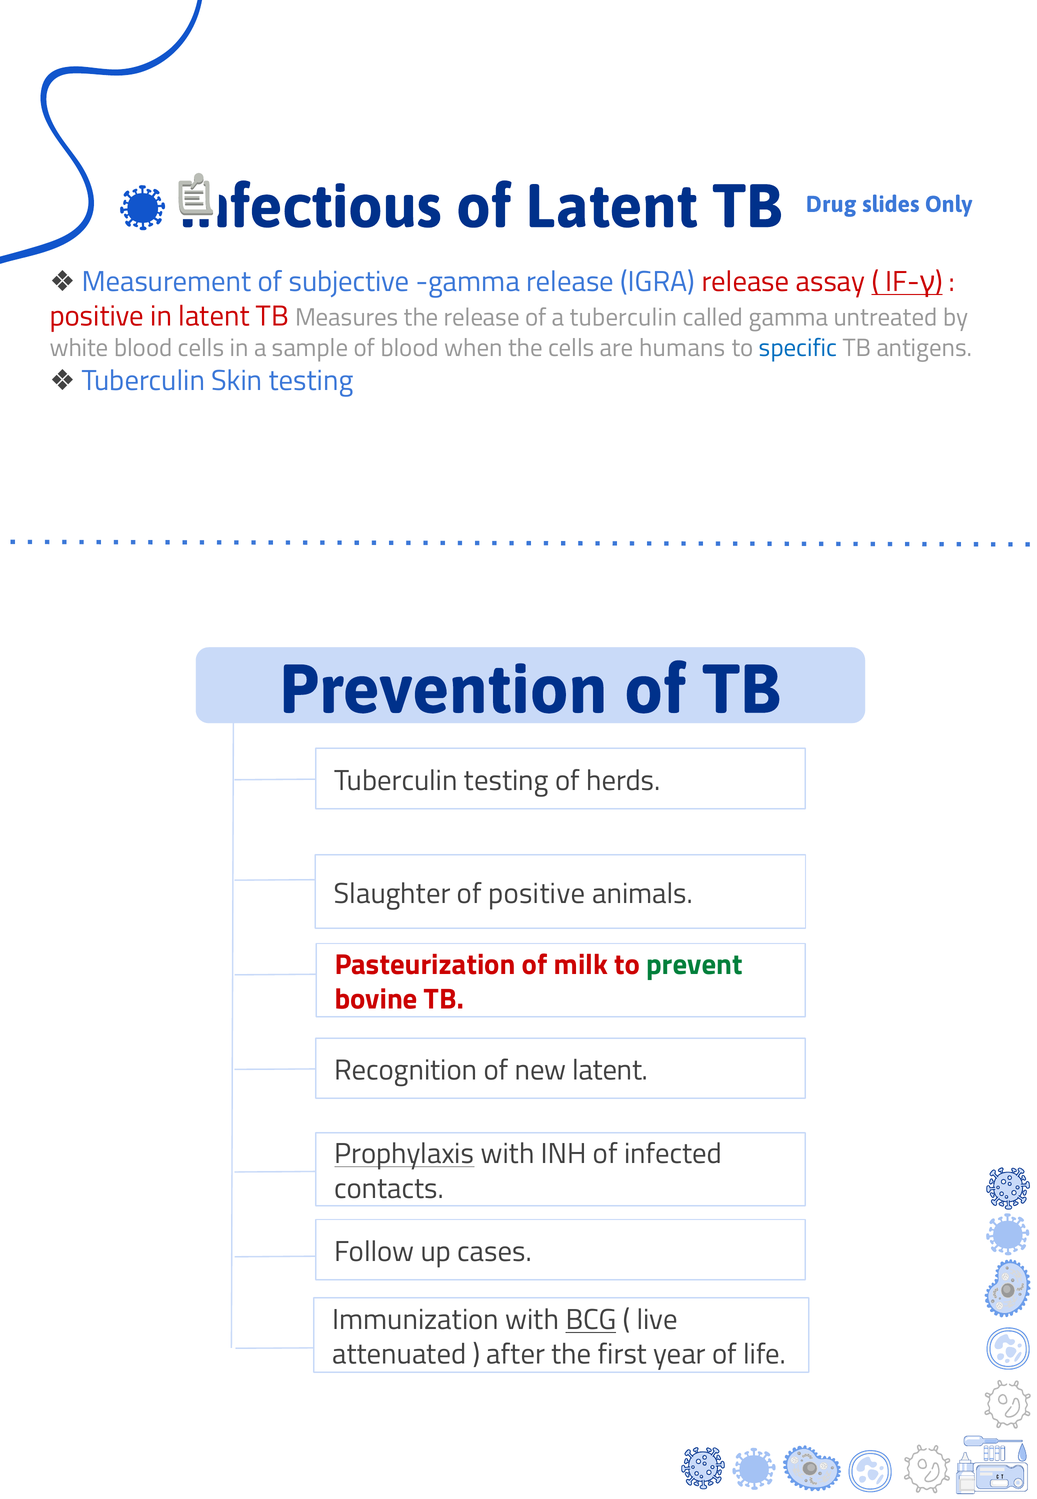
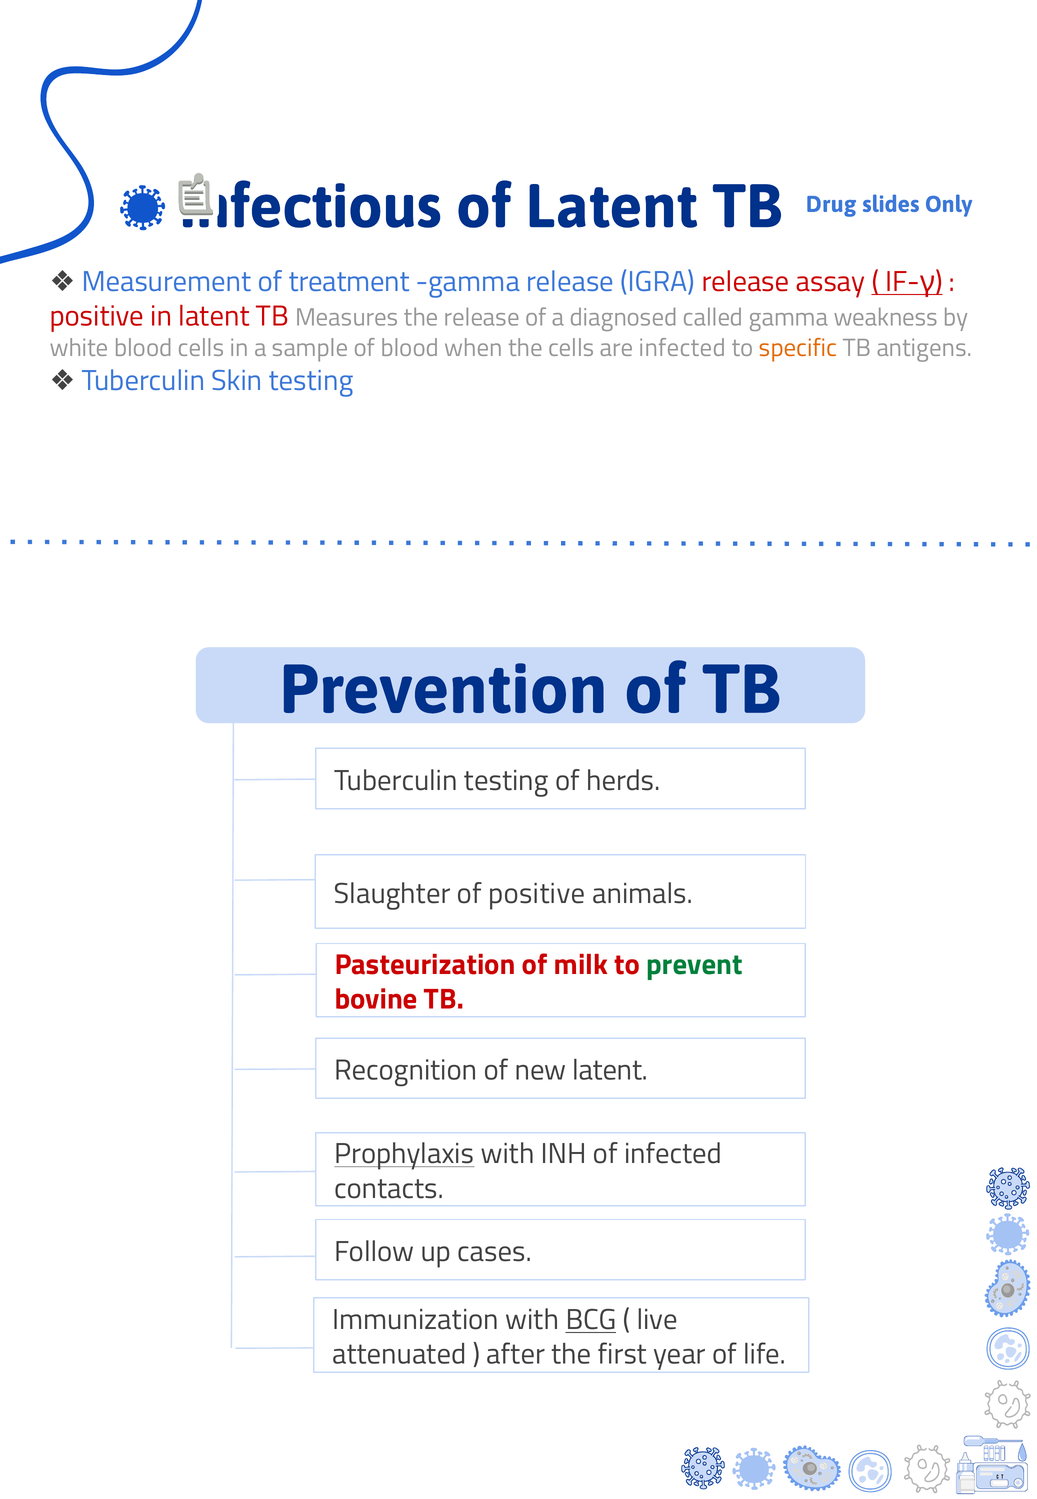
subjective: subjective -> treatment (349, 281)
a tuberculin: tuberculin -> diagnosed (624, 317)
untreated: untreated -> weakness (886, 317)
are humans: humans -> infected (682, 348)
specific colour: blue -> orange (798, 348)
